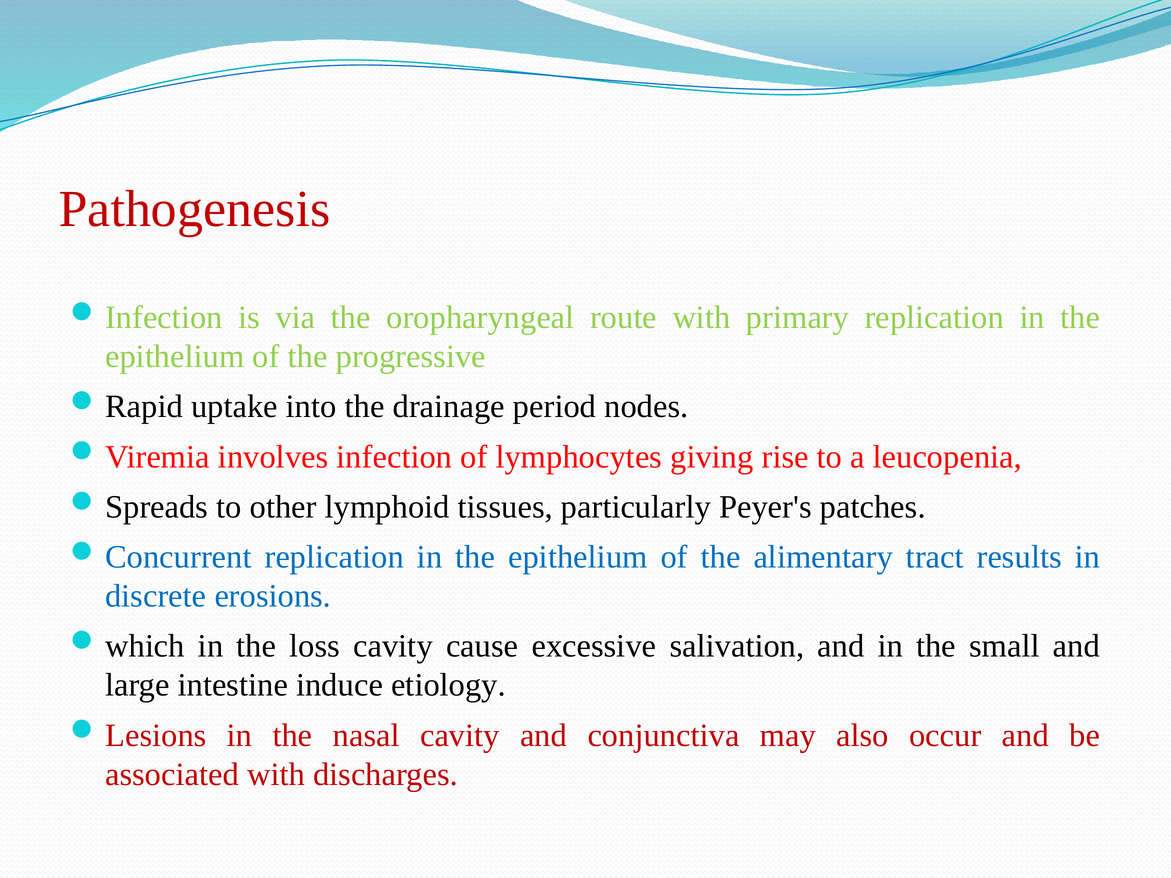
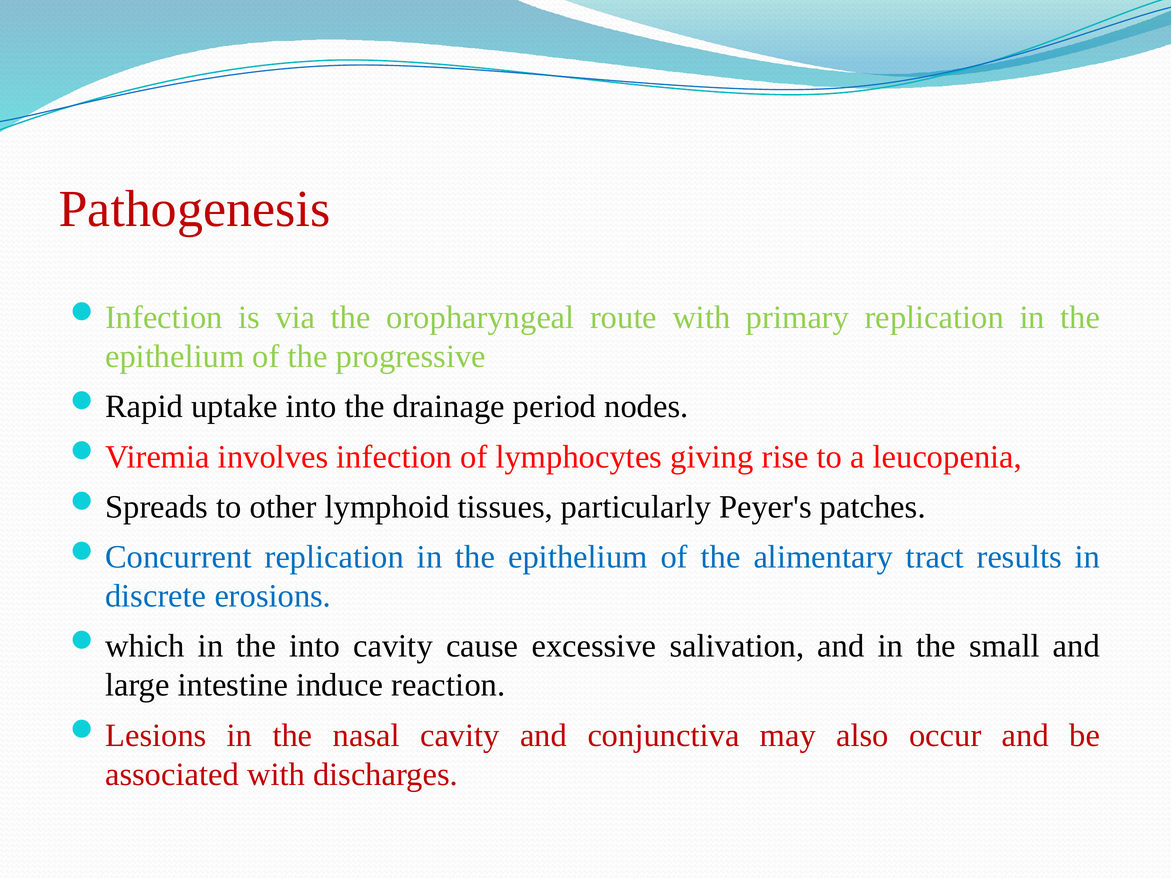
the loss: loss -> into (315, 646)
etiology: etiology -> reaction (448, 685)
